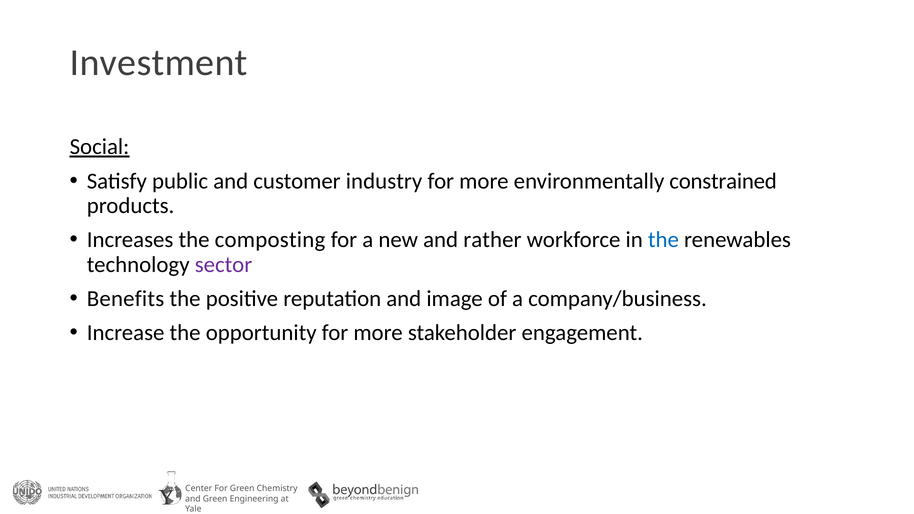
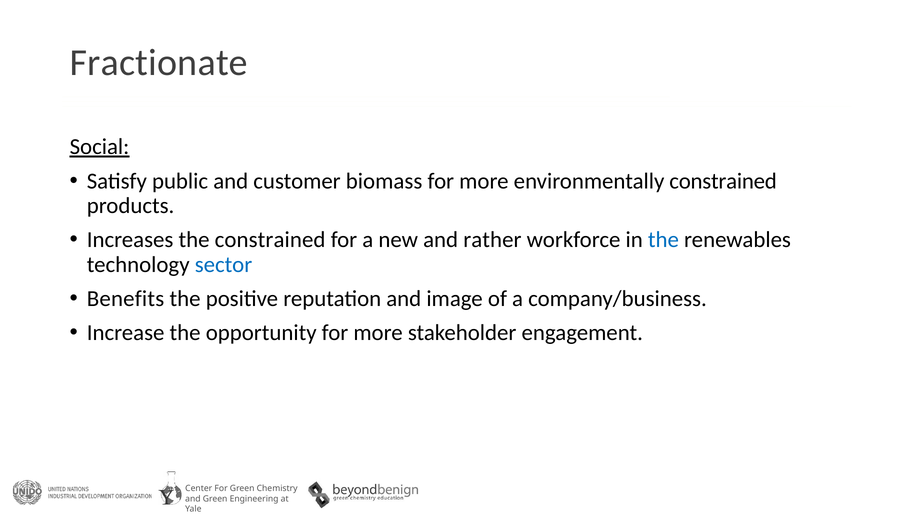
Investment: Investment -> Fractionate (159, 63)
industry: industry -> biomass (384, 181)
the composting: composting -> constrained (270, 240)
sector colour: purple -> blue (223, 265)
